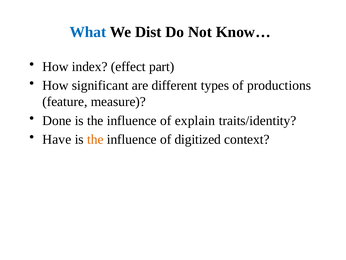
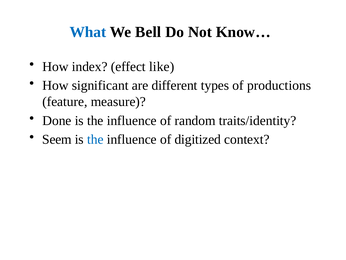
Dist: Dist -> Bell (148, 32)
part: part -> like (162, 66)
explain: explain -> random (195, 120)
Have: Have -> Seem (57, 139)
the colour: orange -> blue (95, 139)
